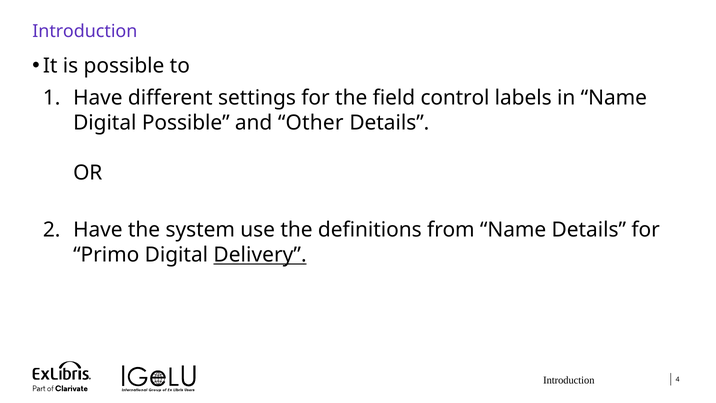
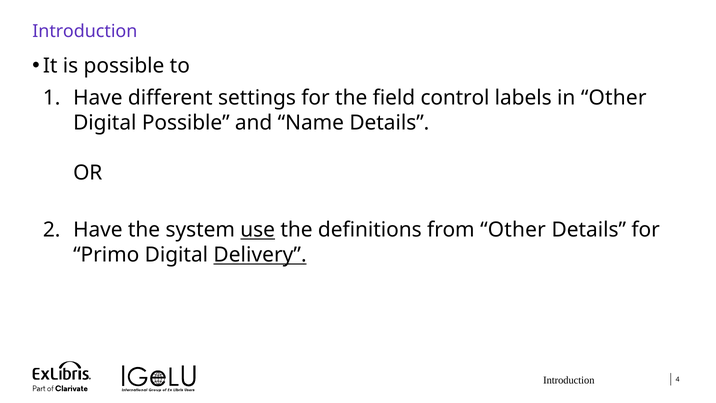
in Name: Name -> Other (614, 98)
Other: Other -> Name (311, 123)
use underline: none -> present (258, 230)
from Name: Name -> Other (513, 230)
